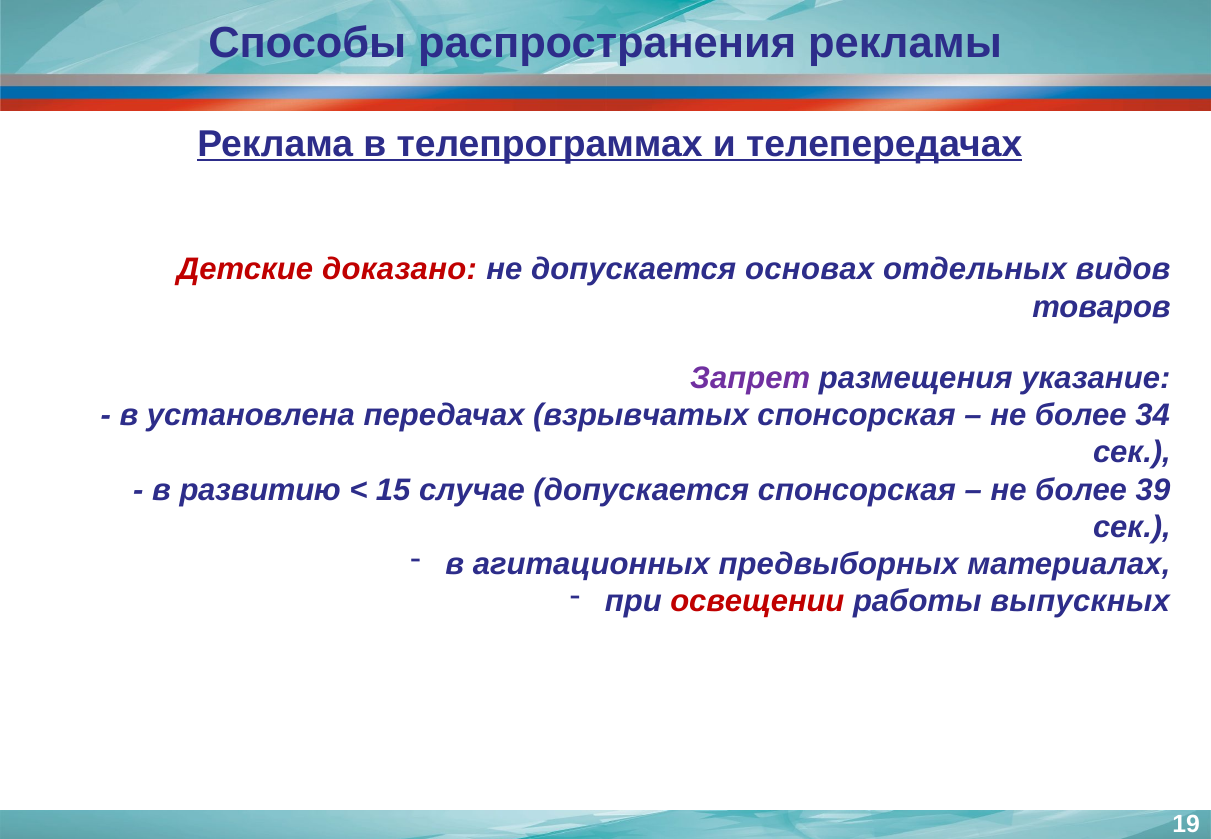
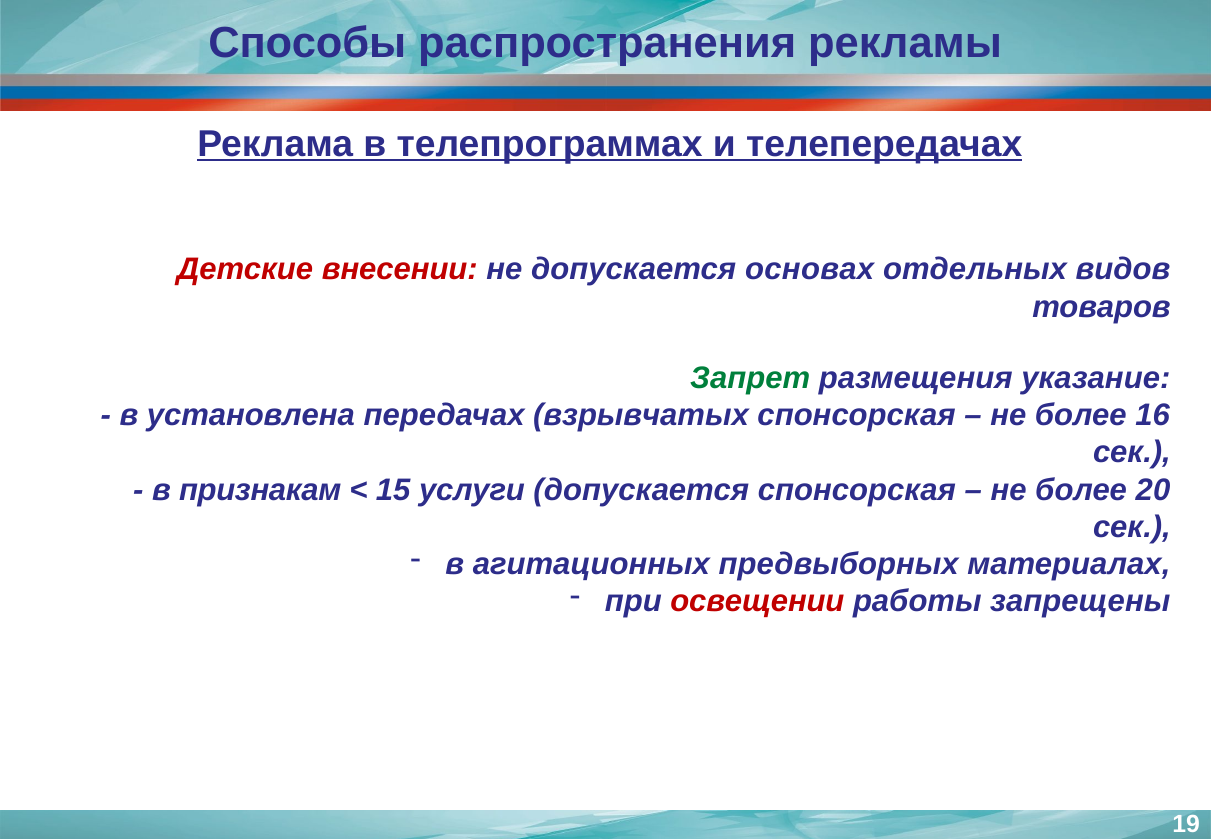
доказано: доказано -> внесении (400, 269)
Запрет colour: purple -> green (750, 378)
34: 34 -> 16 (1153, 415)
развитию: развитию -> признакам (260, 489)
случае: случае -> услуги (472, 489)
39: 39 -> 20 (1153, 489)
выпускных: выпускных -> запрещены (1080, 601)
